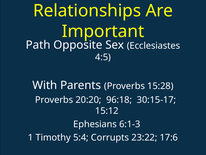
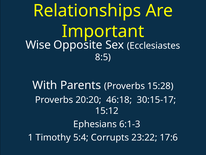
Path: Path -> Wise (38, 45)
4:5: 4:5 -> 8:5 (103, 57)
96:18: 96:18 -> 46:18 (119, 100)
